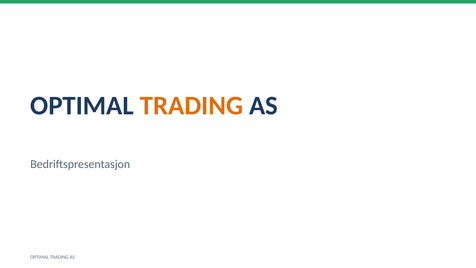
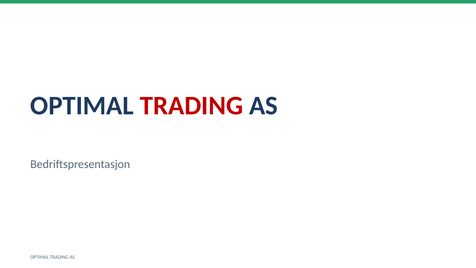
TRADING colour: orange -> red (191, 106)
